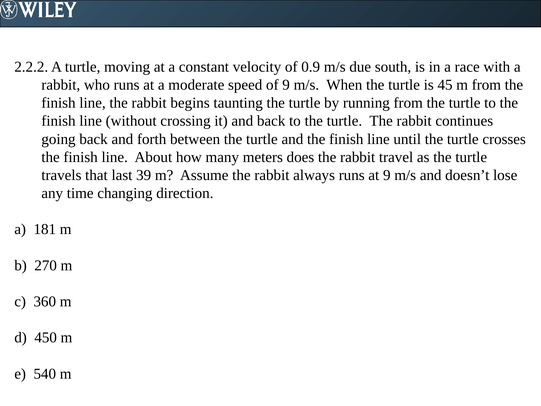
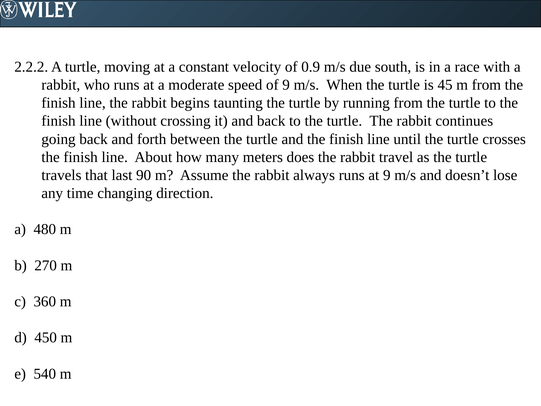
39: 39 -> 90 (144, 175)
181: 181 -> 480 (45, 229)
